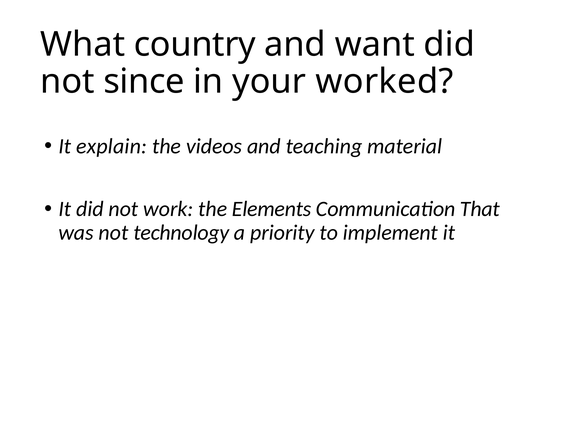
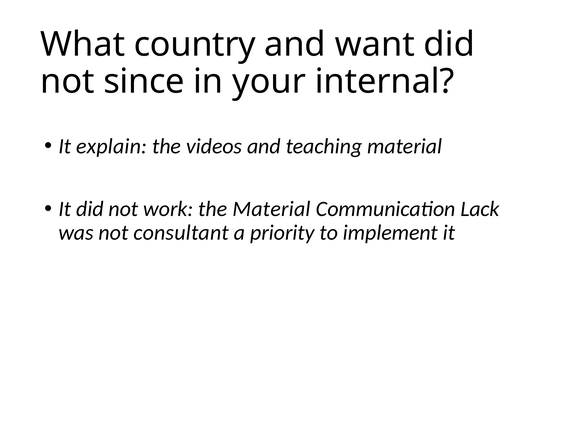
worked: worked -> internal (385, 82)
the Elements: Elements -> Material (271, 209)
That: That -> Lack (480, 209)
technology: technology -> consultant (181, 233)
